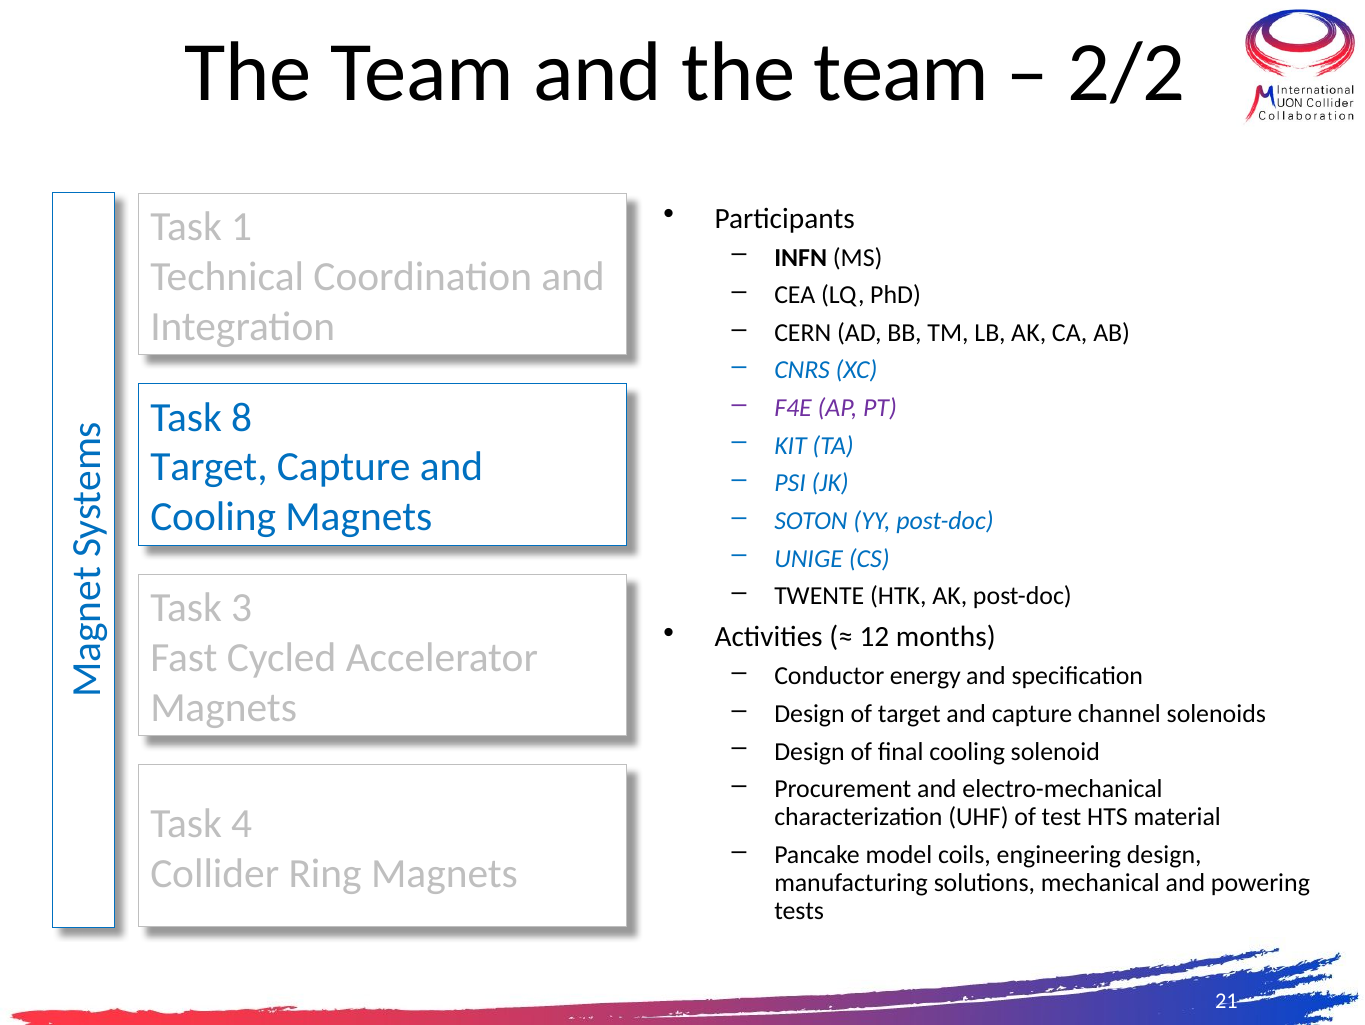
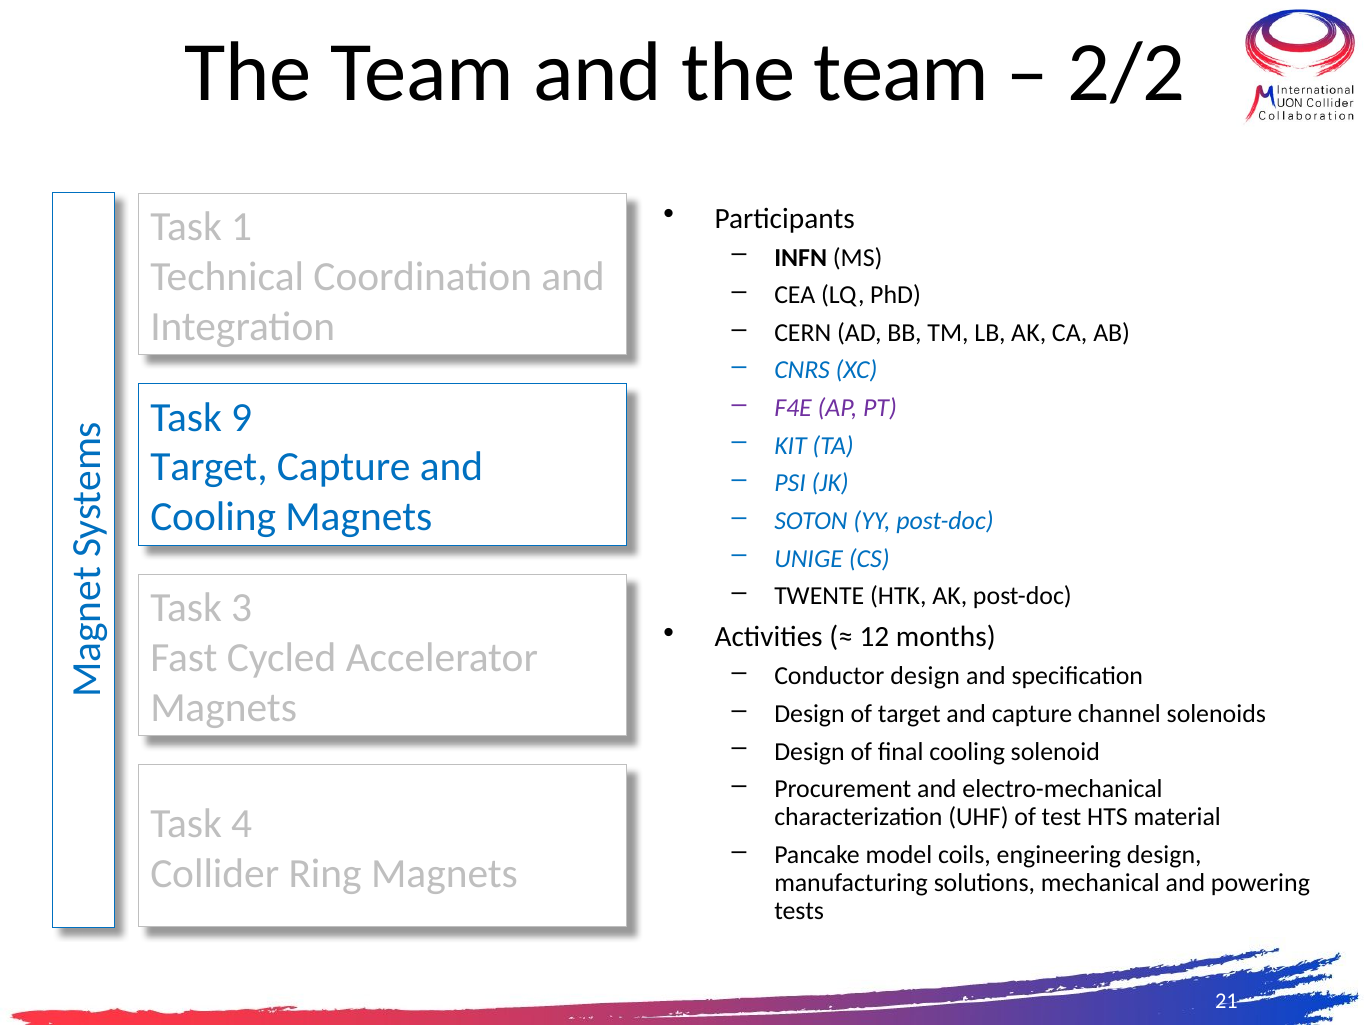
8: 8 -> 9 (242, 417)
Conductor energy: energy -> design (925, 676)
